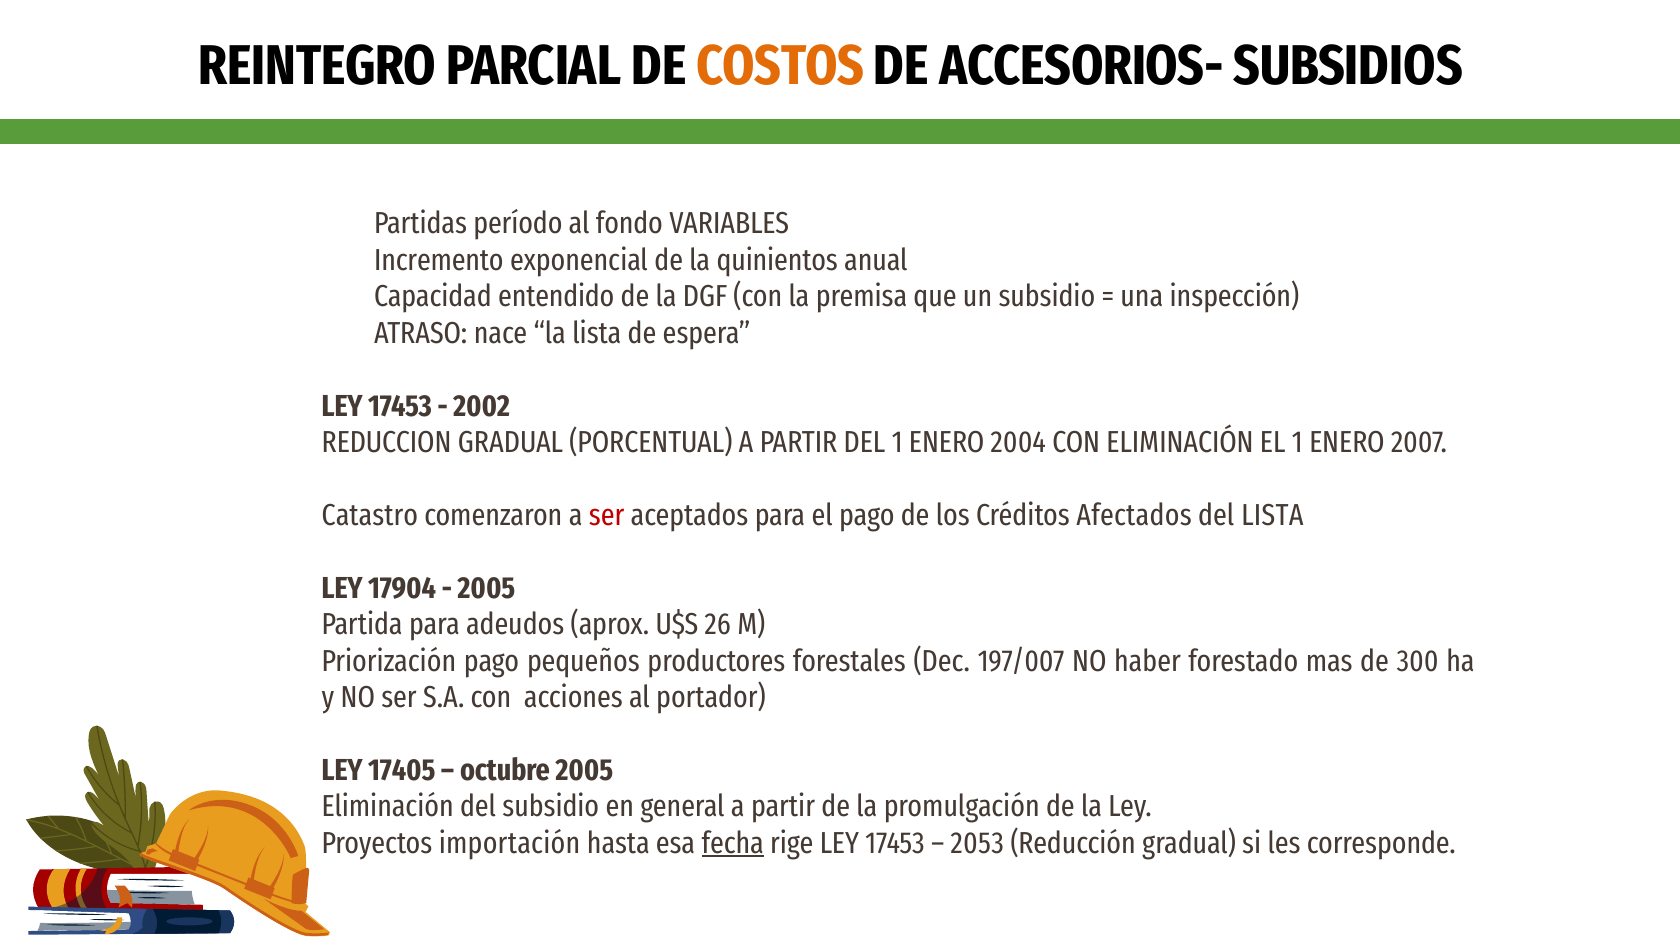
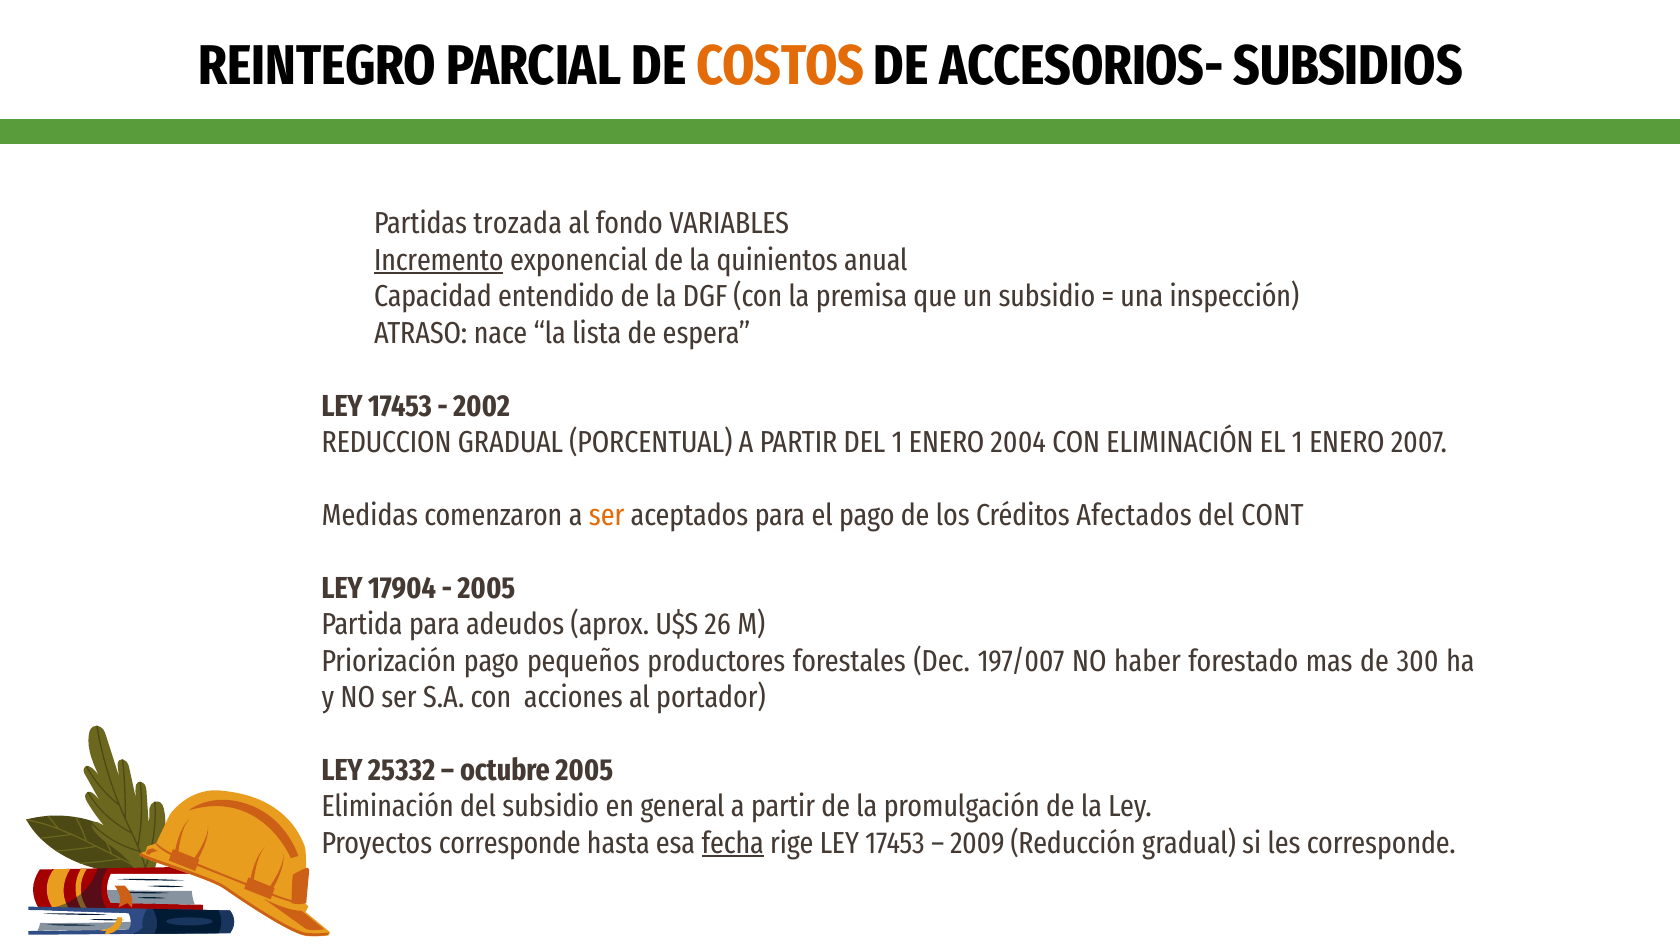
período: período -> trozada (518, 224)
Incremento underline: none -> present (439, 260)
Catastro: Catastro -> Medidas (370, 515)
ser colour: red -> orange (607, 515)
del LISTA: LISTA -> CONT (1272, 515)
17405: 17405 -> 25332 (402, 770)
Proyectos importación: importación -> corresponde (510, 843)
2053: 2053 -> 2009 (977, 843)
